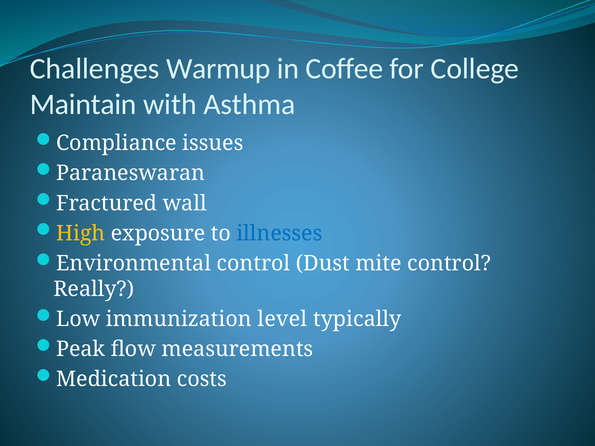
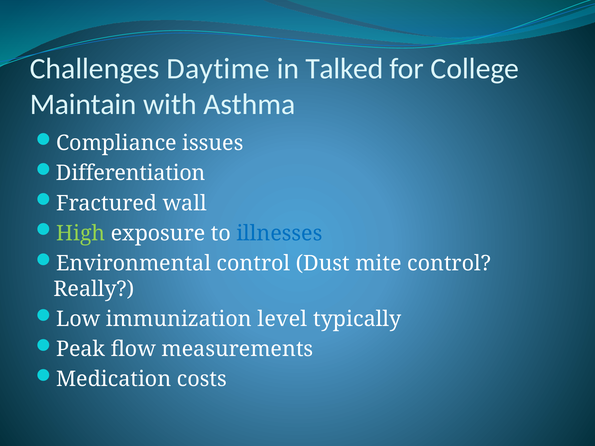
Warmup: Warmup -> Daytime (218, 69)
Coffee: Coffee -> Talked (344, 69)
Paraneswaran: Paraneswaran -> Differentiation (131, 173)
High colour: yellow -> light green (81, 233)
